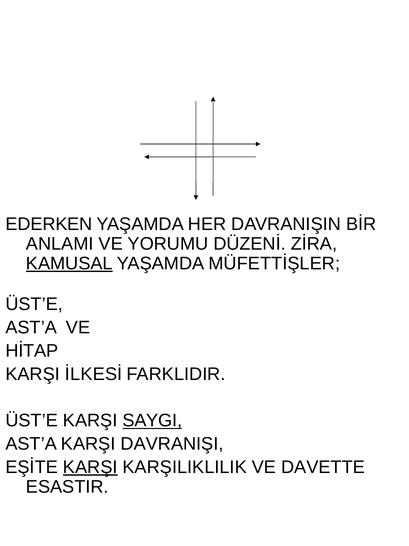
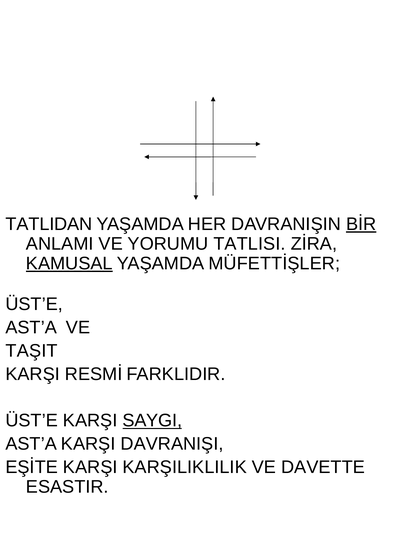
EDERKEN: EDERKEN -> TATLIDAN (49, 224)
BİR underline: none -> present (361, 224)
DÜZENİ: DÜZENİ -> TATLISI (249, 244)
HİTAP: HİTAP -> TAŞIT (32, 350)
İLKESİ: İLKESİ -> RESMİ (94, 374)
KARŞI underline: present -> none (90, 467)
